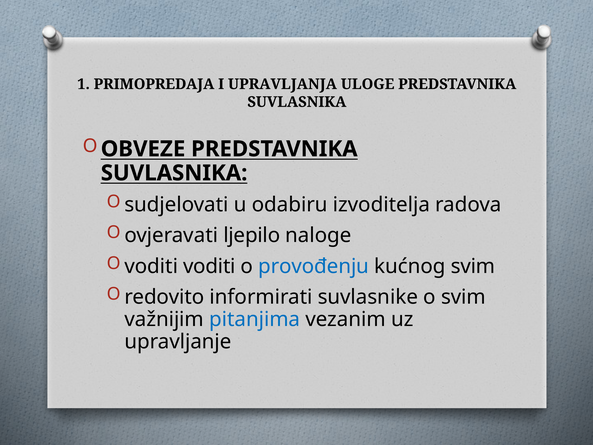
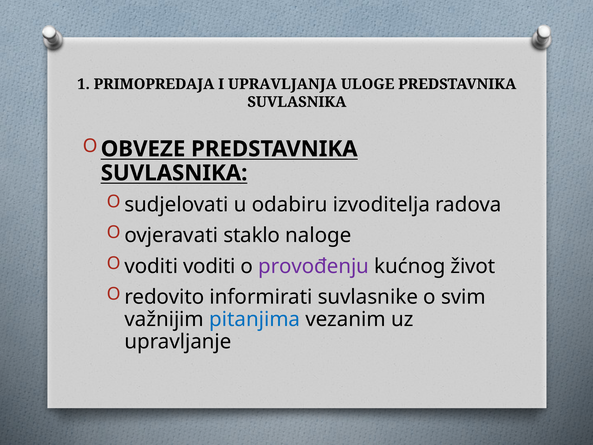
ljepilo: ljepilo -> staklo (252, 235)
provođenju colour: blue -> purple (314, 266)
kućnog svim: svim -> život (473, 266)
